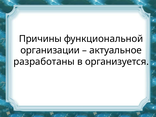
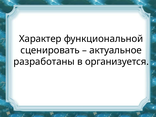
Причины: Причины -> Характер (40, 39)
организации: организации -> сценировать (50, 50)
